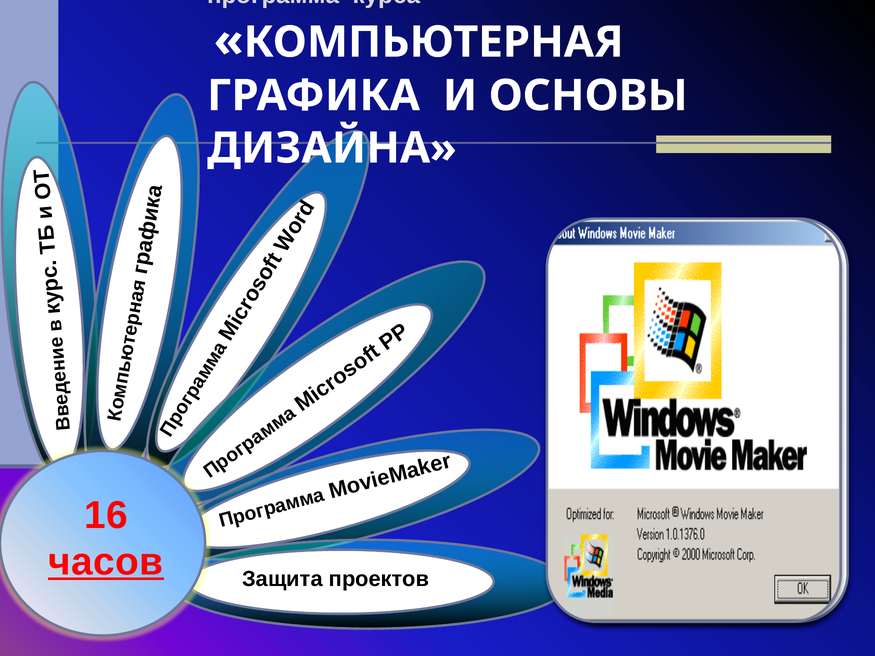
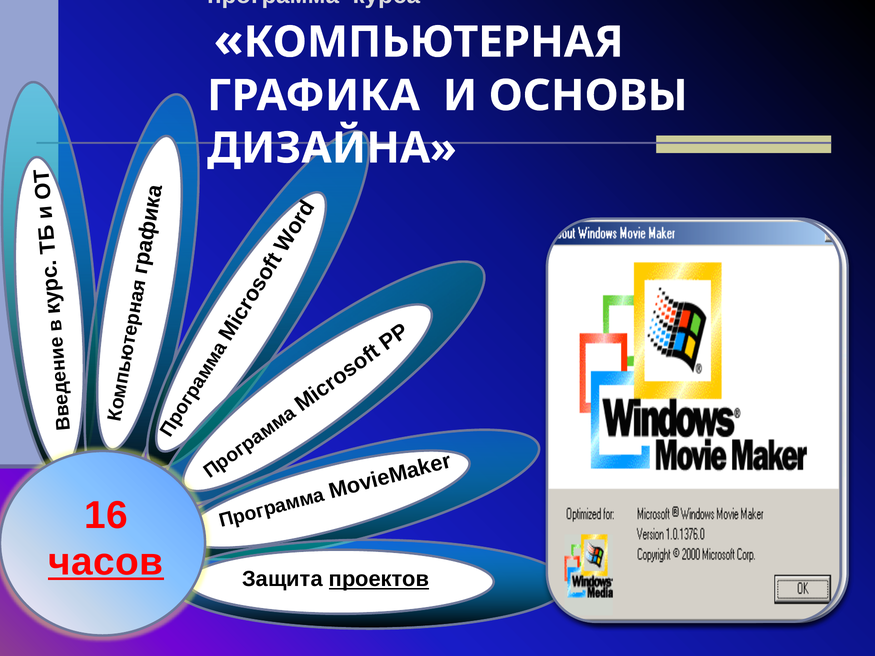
проектов underline: none -> present (379, 579)
